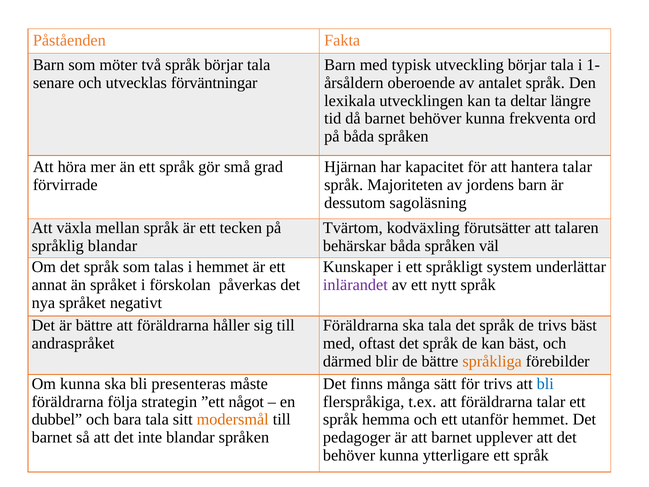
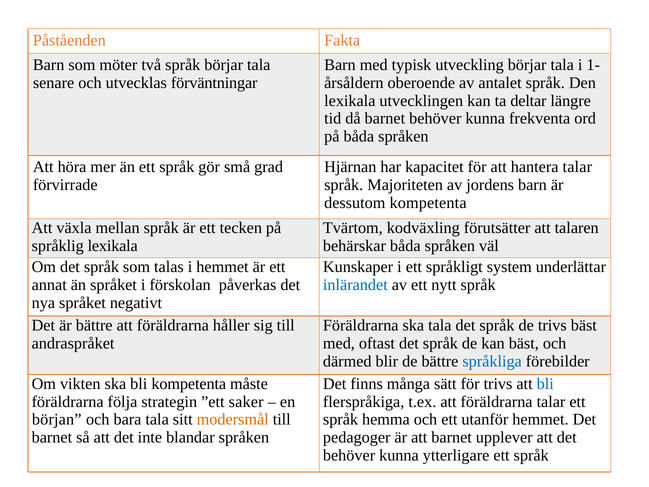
dessutom sagoläsning: sagoläsning -> kompetenta (428, 203)
språklig blandar: blandar -> lexikala (113, 246)
inlärandet colour: purple -> blue (355, 285)
språkliga colour: orange -> blue (492, 361)
Om kunna: kunna -> vikten (80, 383)
bli presenteras: presenteras -> kompetenta (189, 383)
något: något -> saker (246, 401)
dubbel: dubbel -> början (57, 419)
